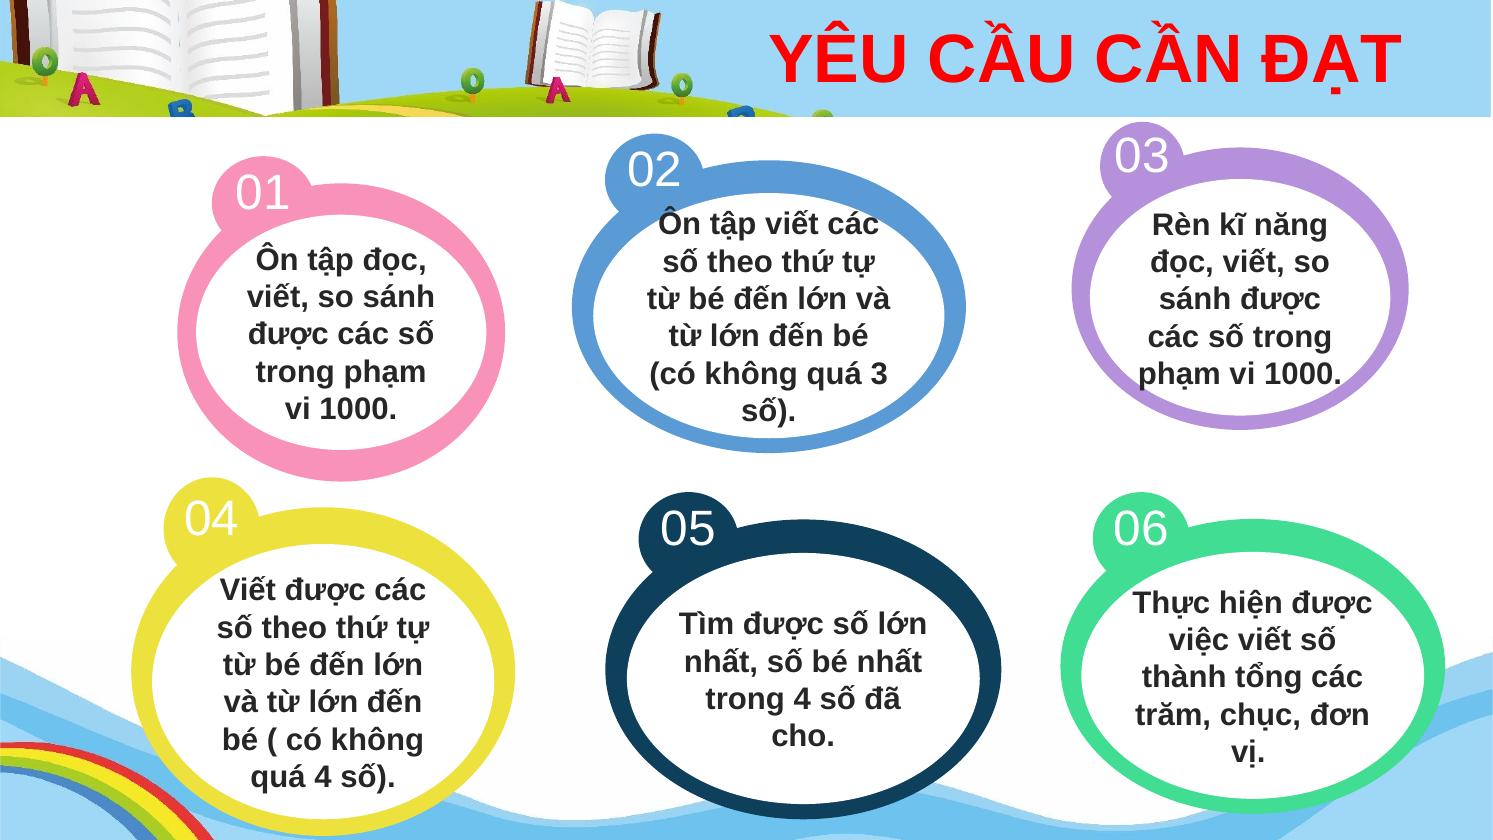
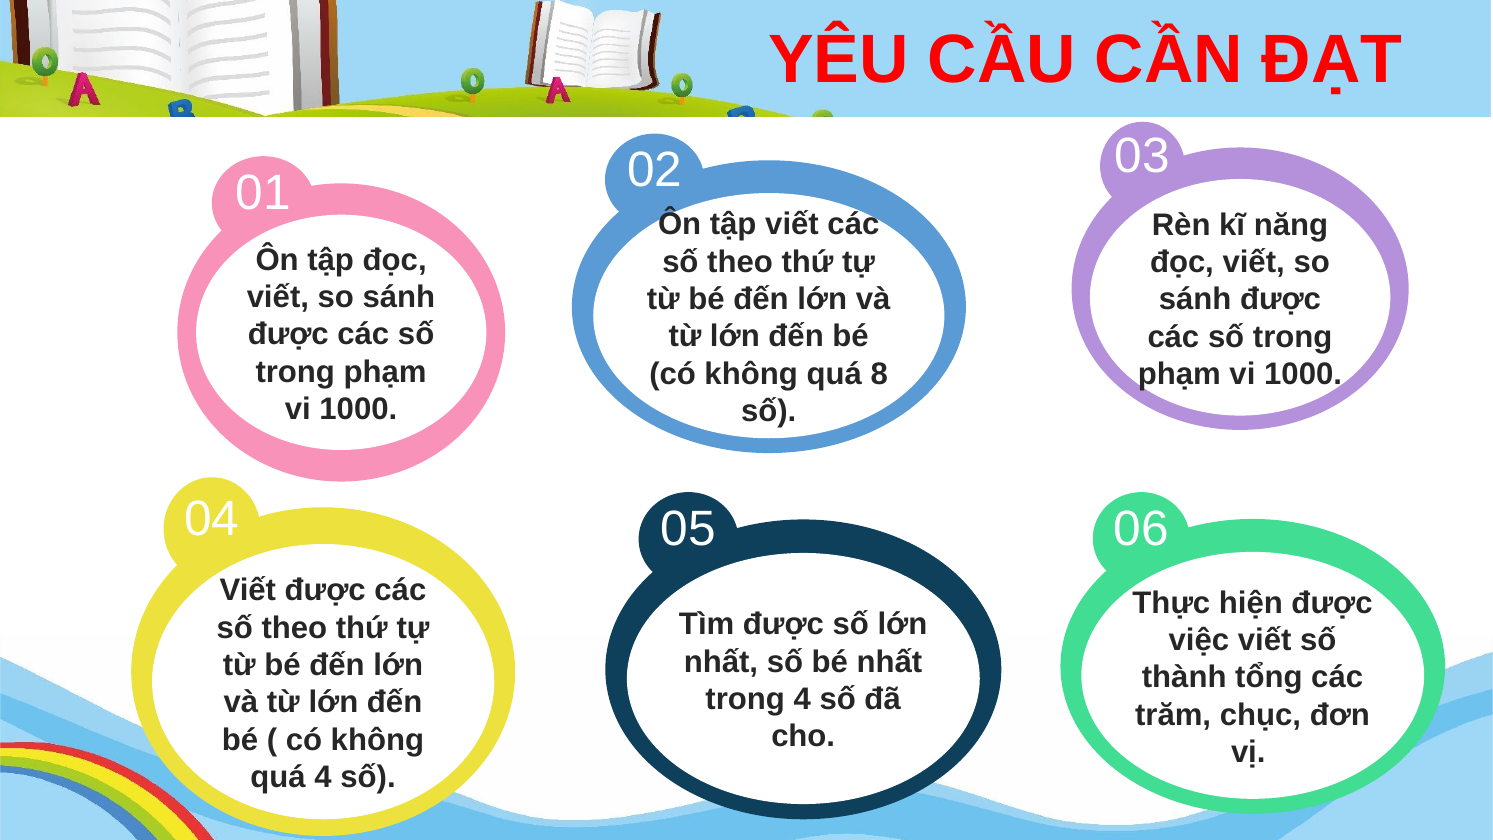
3: 3 -> 8 (879, 374)
